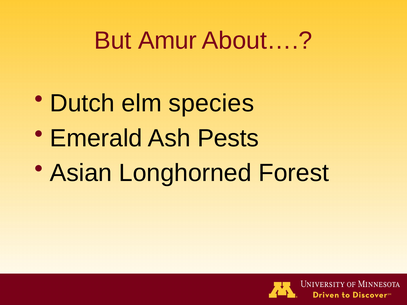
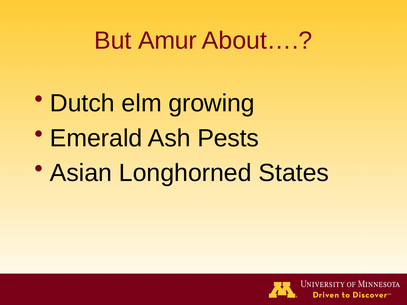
species: species -> growing (212, 103)
Forest: Forest -> States (294, 173)
